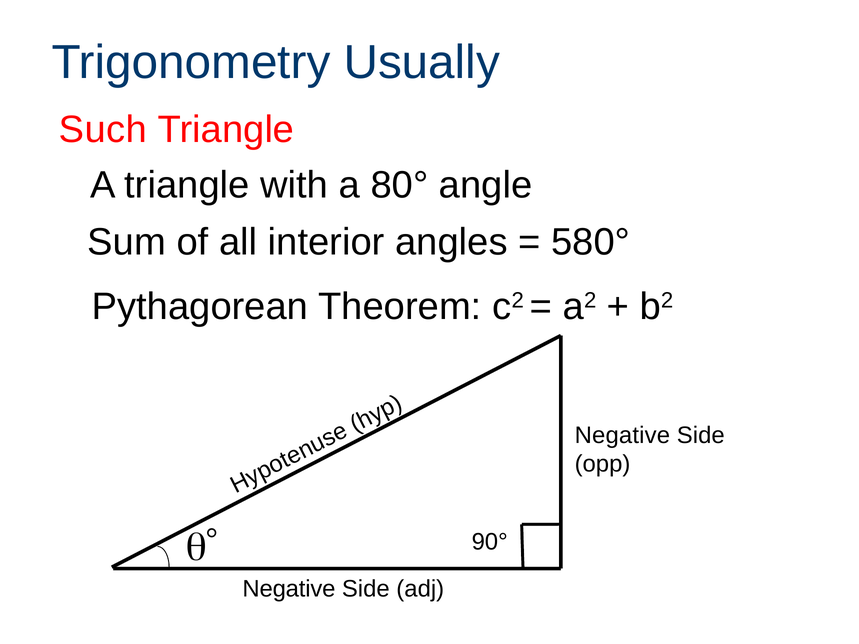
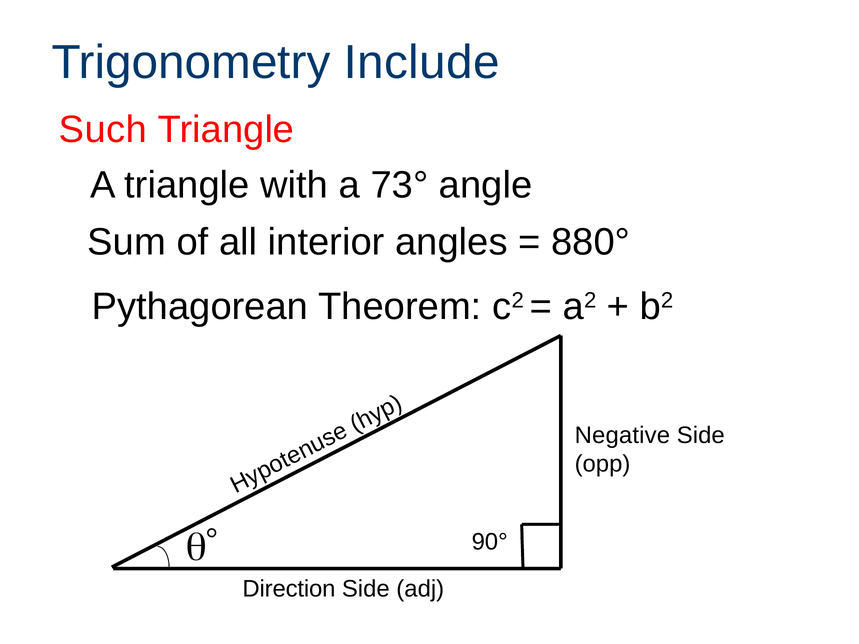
Usually: Usually -> Include (422, 63)
80°: 80° -> 73° (399, 185)
580°: 580° -> 880° (591, 242)
Negative: Negative -> Direction (289, 589)
